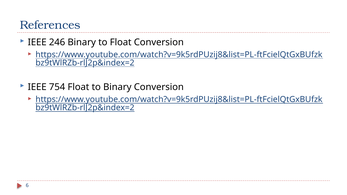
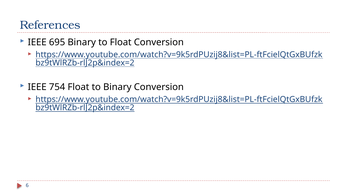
246: 246 -> 695 (57, 42)
